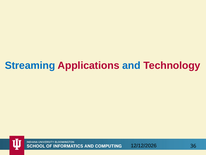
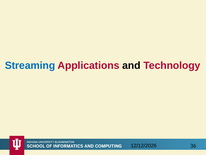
and colour: blue -> black (131, 65)
